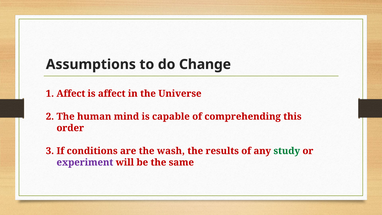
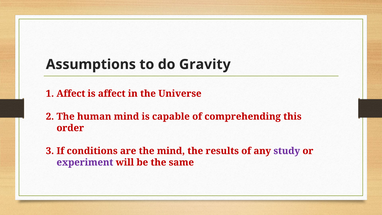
Change: Change -> Gravity (205, 64)
the wash: wash -> mind (171, 151)
study colour: green -> purple (287, 151)
